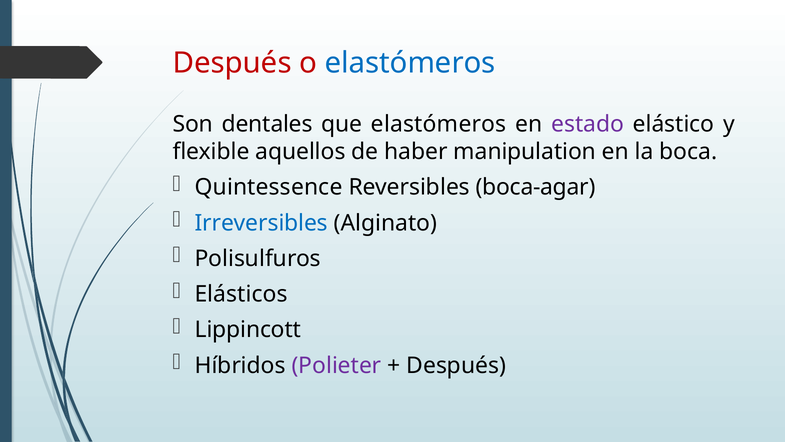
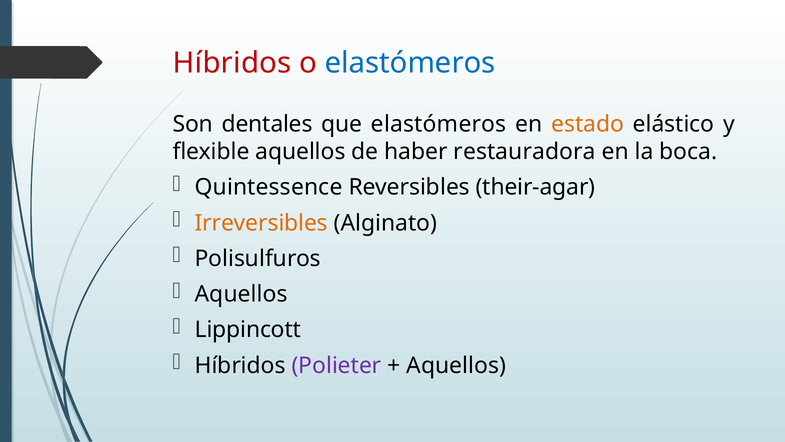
Después: Después -> Híbridos (232, 63)
estado colour: purple -> orange (588, 124)
manipulation: manipulation -> restauradora (525, 152)
boca-agar: boca-agar -> their-agar (535, 187)
Irreversibles colour: blue -> orange (261, 223)
Elásticos: Elásticos -> Aquellos (241, 294)
Después: Después -> Aquellos (456, 365)
